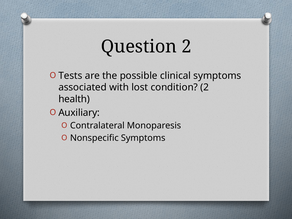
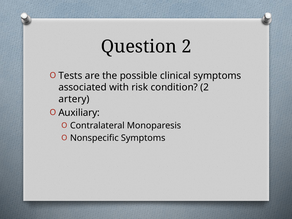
lost: lost -> risk (140, 87)
health: health -> artery (74, 99)
